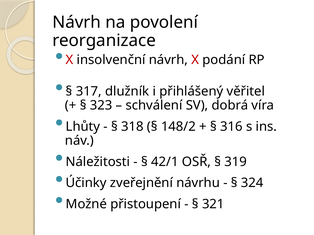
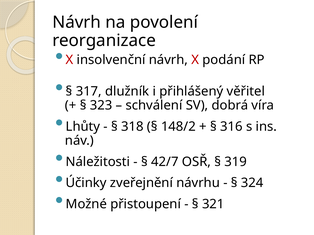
42/1: 42/1 -> 42/7 (165, 162)
